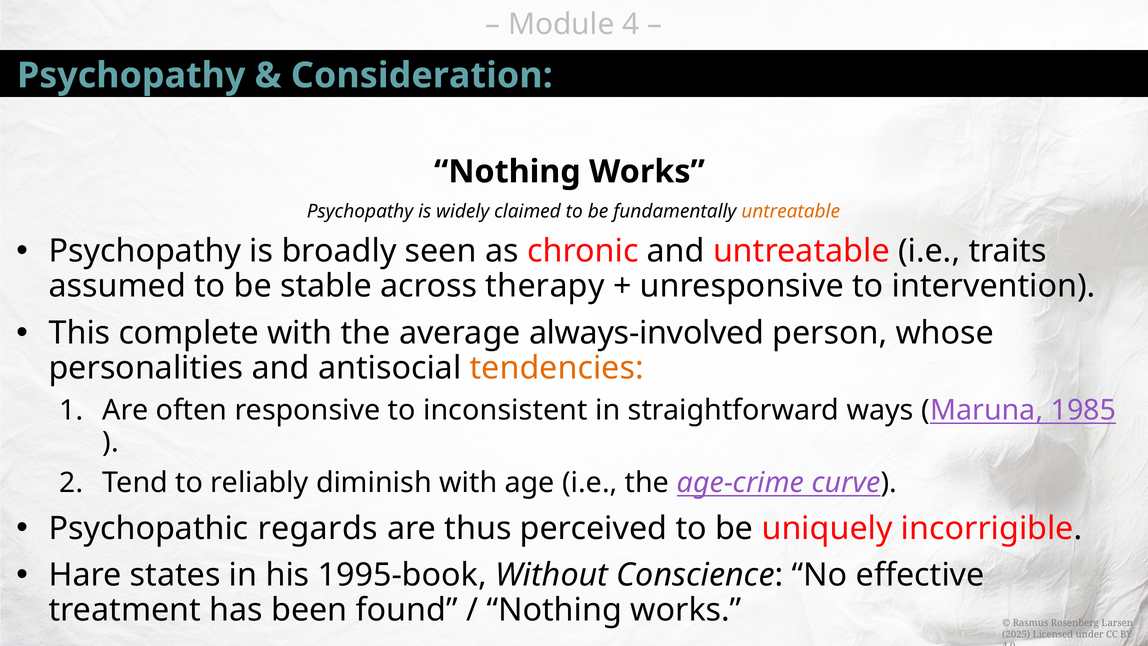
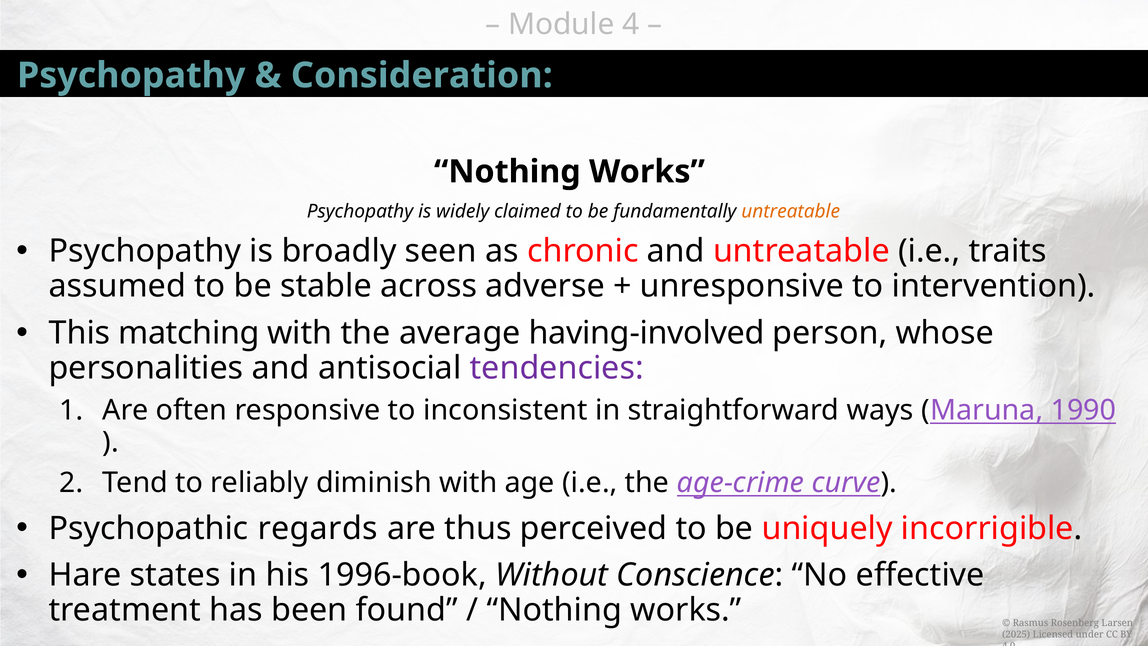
therapy: therapy -> adverse (545, 286)
complete: complete -> matching (189, 333)
always-involved: always-involved -> having-involved (647, 333)
tendencies colour: orange -> purple (557, 368)
1985: 1985 -> 1990 (1083, 410)
1995-book: 1995-book -> 1996-book (402, 575)
